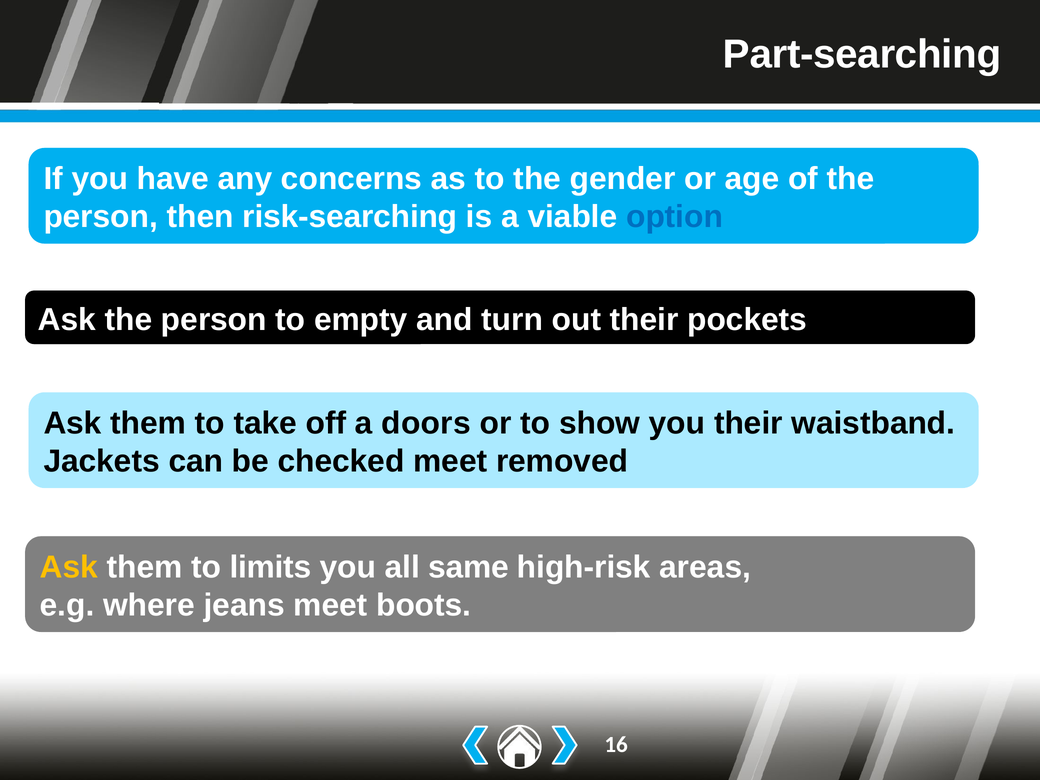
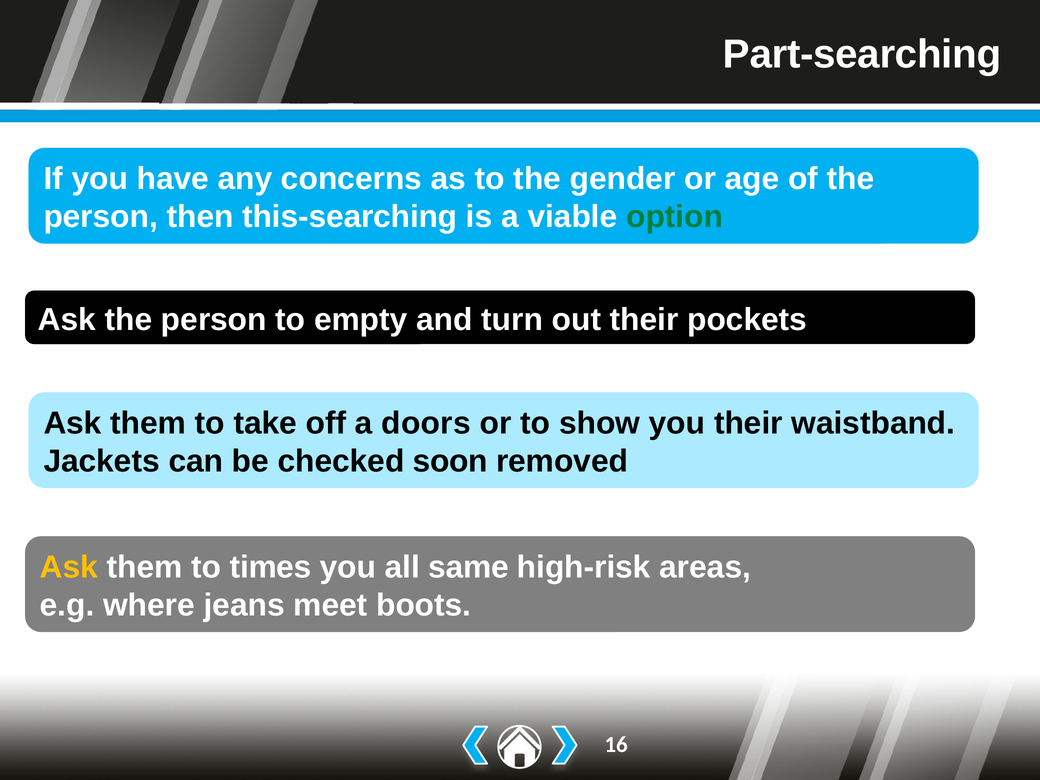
risk-searching: risk-searching -> this-searching (350, 217)
option colour: blue -> green (675, 217)
checked meet: meet -> soon (450, 461)
limits: limits -> times (271, 567)
